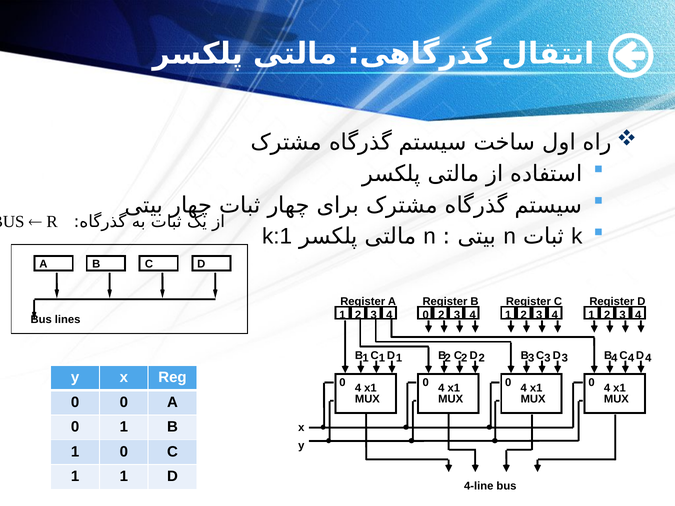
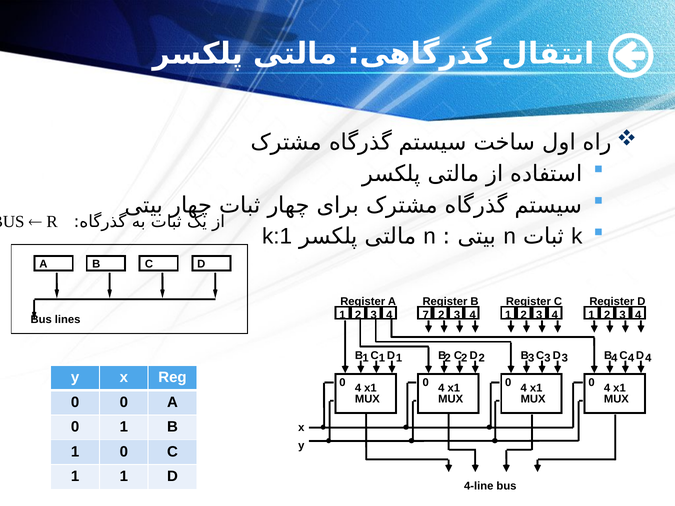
4 0: 0 -> 7 (426, 315)
